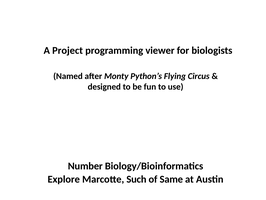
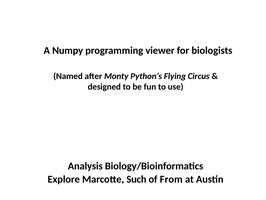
Project: Project -> Numpy (68, 50)
Number: Number -> Analysis (85, 166)
Same: Same -> From (171, 179)
